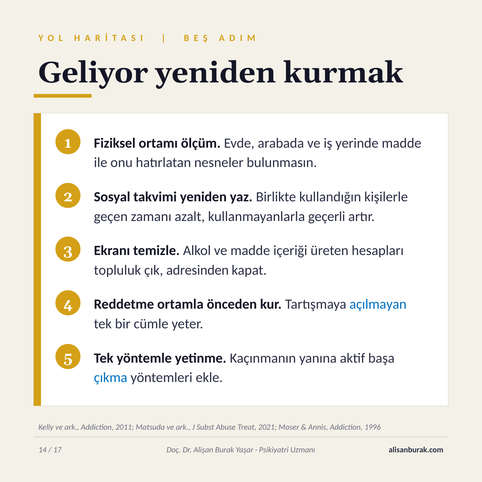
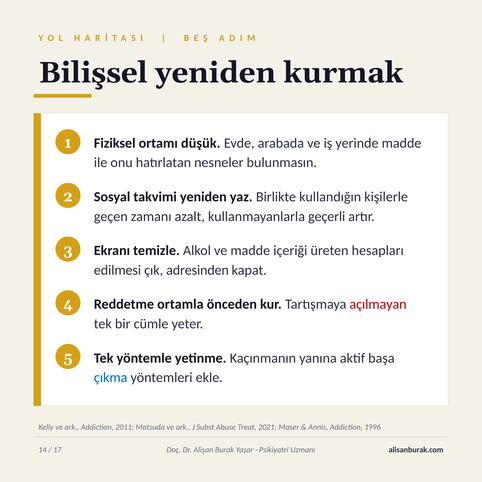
Geliyor: Geliyor -> Bilişsel (93, 73)
ölçüm: ölçüm -> düşük (201, 143)
topluluk: topluluk -> edilmesi (118, 270)
açılmayan colour: blue -> red (378, 304)
